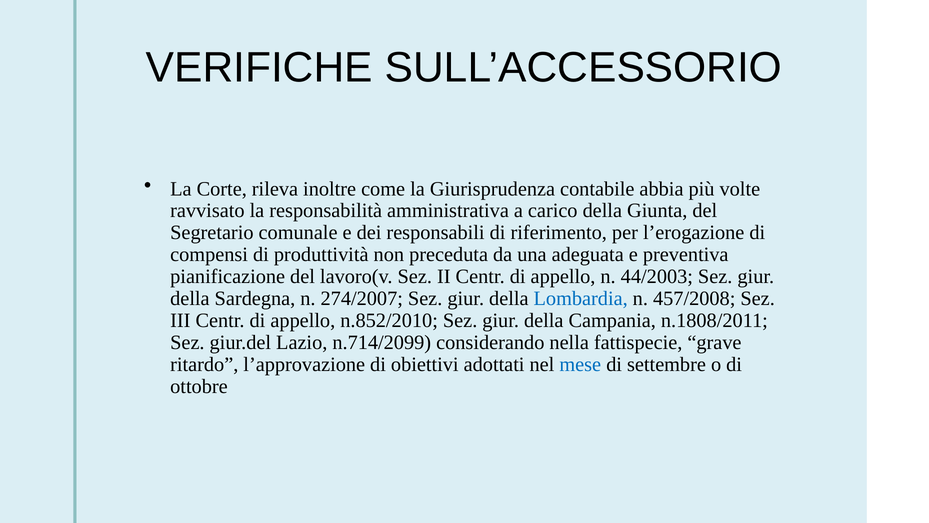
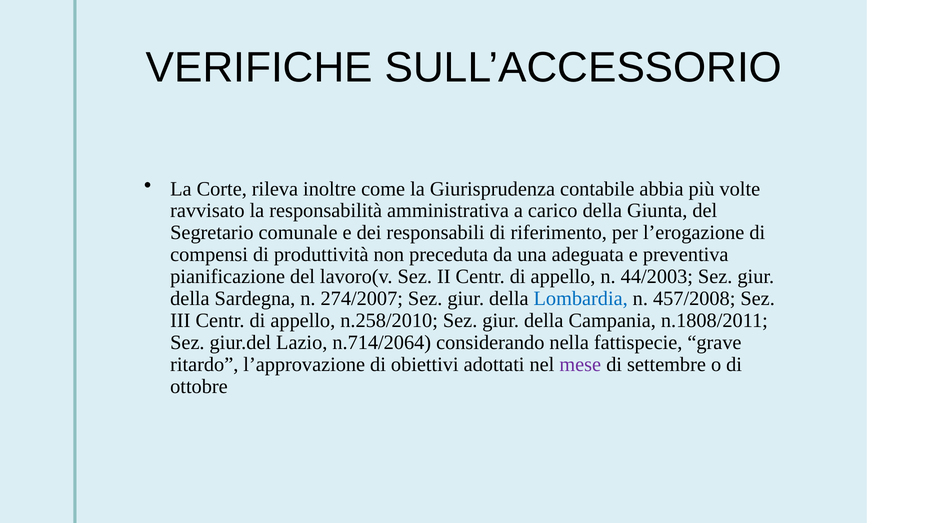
n.852/2010: n.852/2010 -> n.258/2010 (389, 320)
n.714/2099: n.714/2099 -> n.714/2064 (382, 342)
mese colour: blue -> purple (580, 364)
